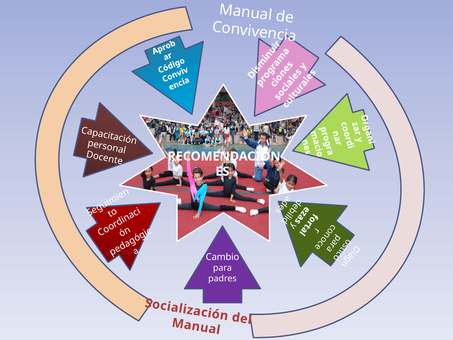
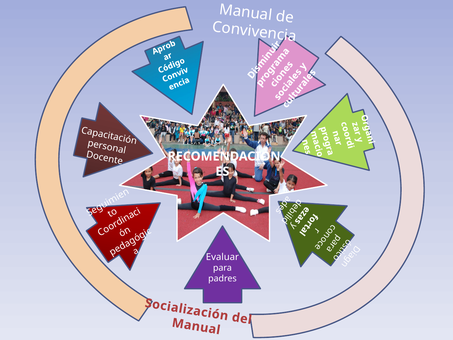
Cambio: Cambio -> Evaluar (222, 257)
